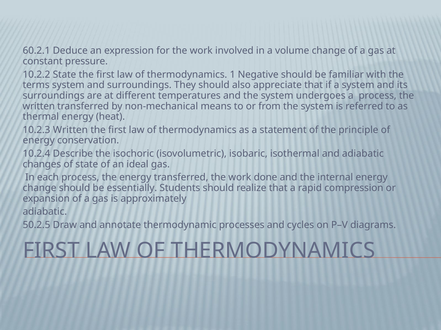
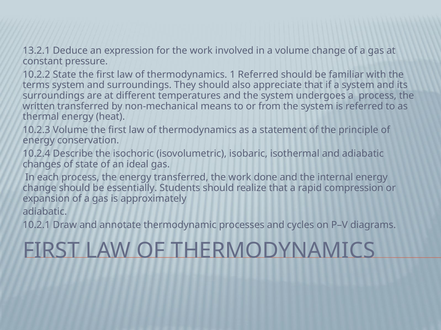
60.2.1: 60.2.1 -> 13.2.1 (36, 51)
1 Negative: Negative -> Referred (258, 75)
10.2.3 Written: Written -> Volume (70, 130)
50.2.5: 50.2.5 -> 10.2.1 (36, 225)
